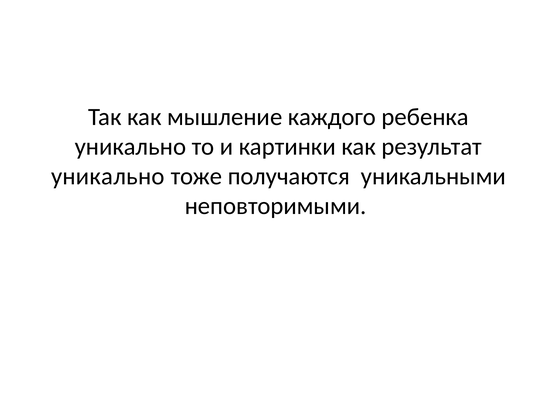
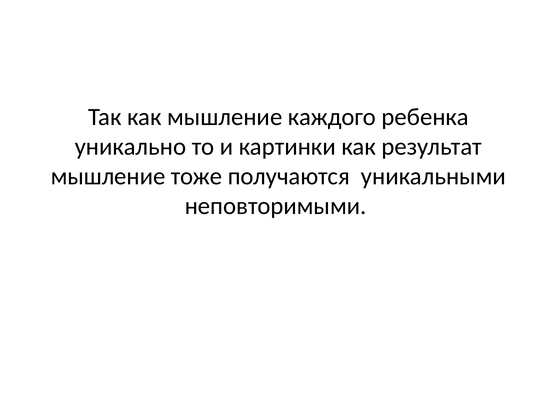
уникально: уникально -> мышление (108, 176)
